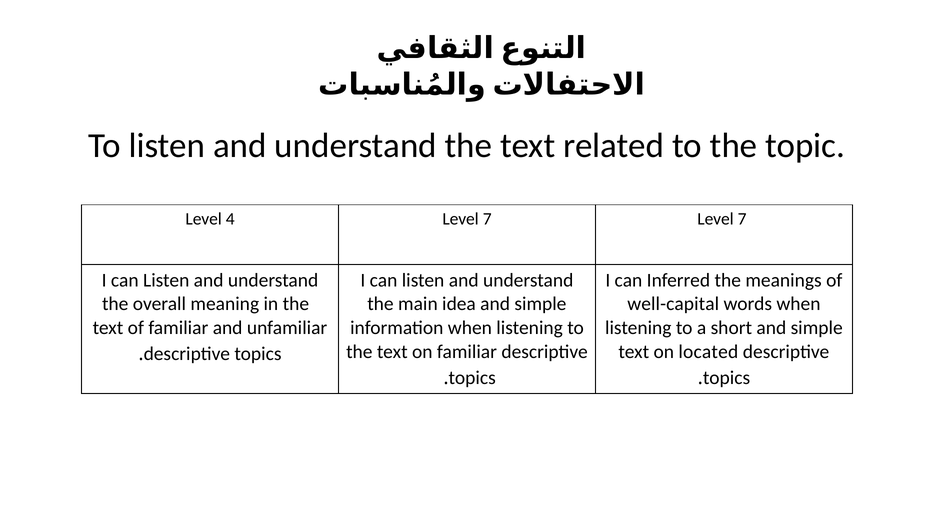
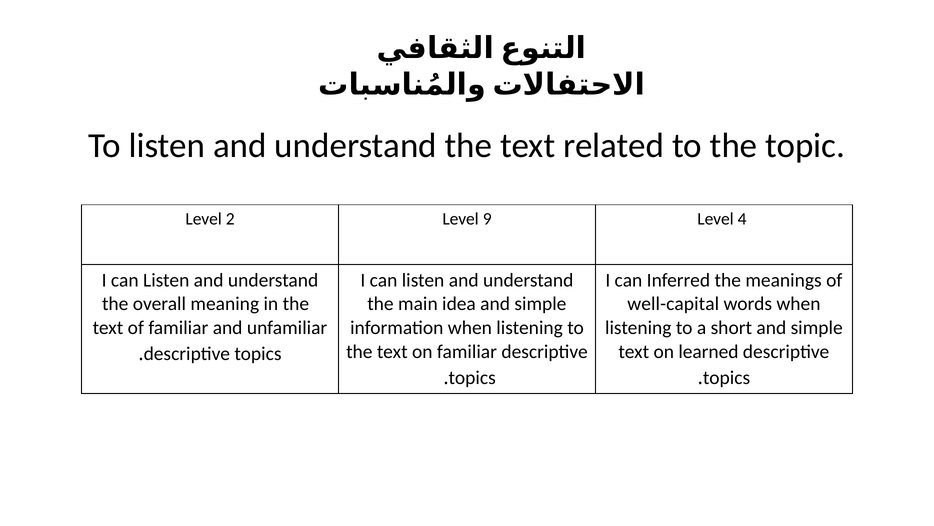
4: 4 -> 2 (230, 219)
7: 7 -> 9 (487, 219)
7: 7 -> 4 (742, 219)
located: located -> learned (708, 351)
